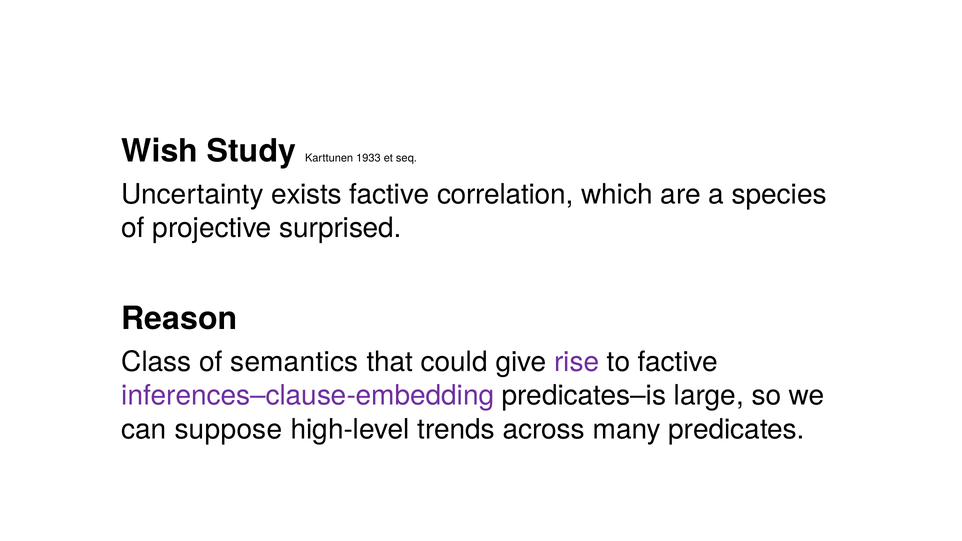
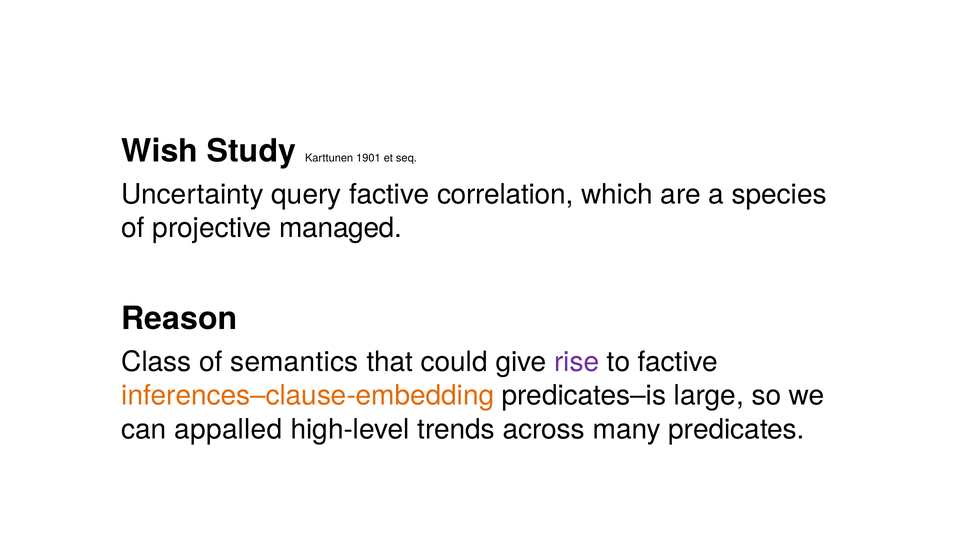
1933: 1933 -> 1901 (368, 158)
exists: exists -> query (306, 195)
surprised: surprised -> managed (341, 228)
inferences–clause-embedding colour: purple -> orange (308, 396)
suppose: suppose -> appalled (228, 429)
